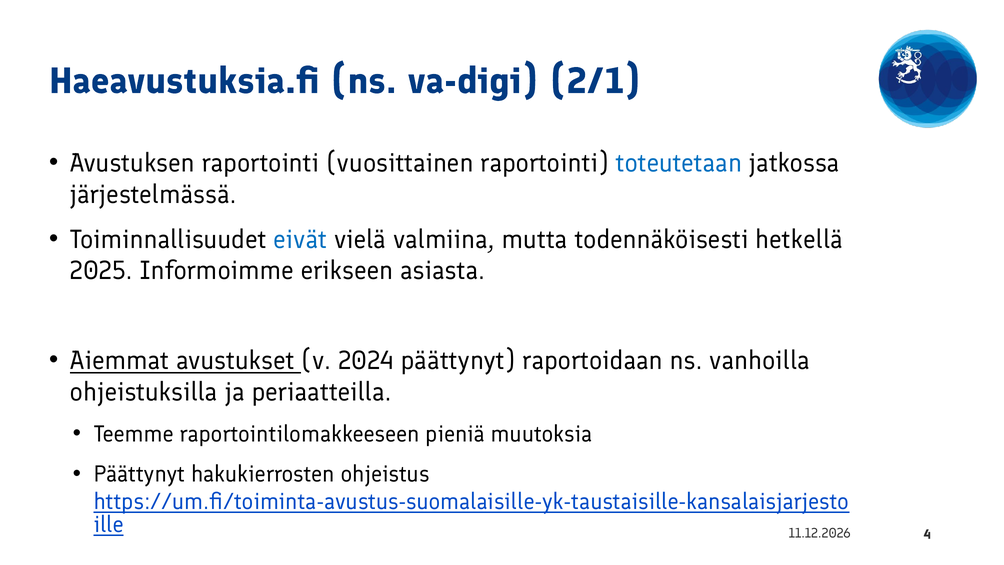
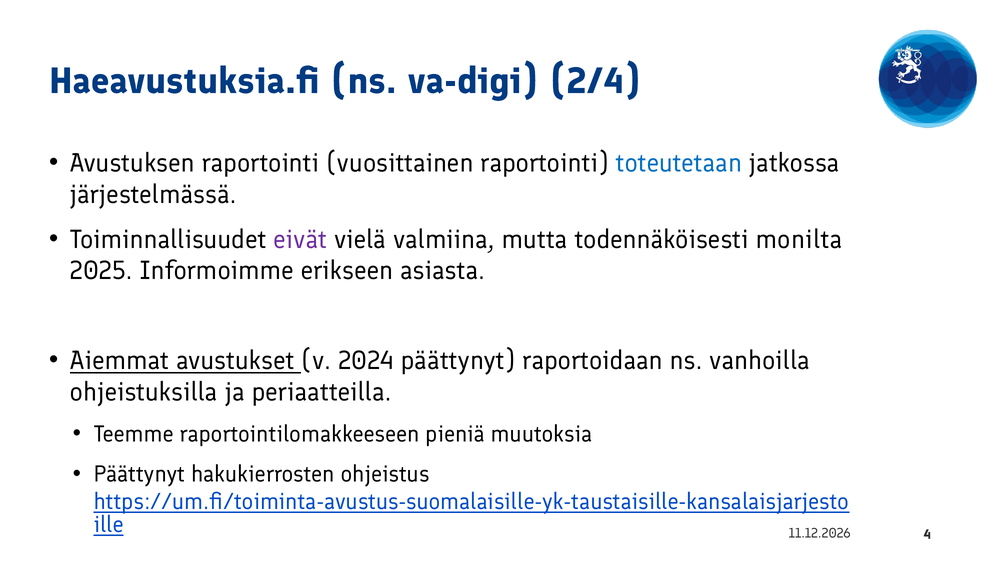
2/1: 2/1 -> 2/4 (595, 81)
eivät colour: blue -> purple (300, 239)
hetkellä: hetkellä -> monilta (799, 239)
